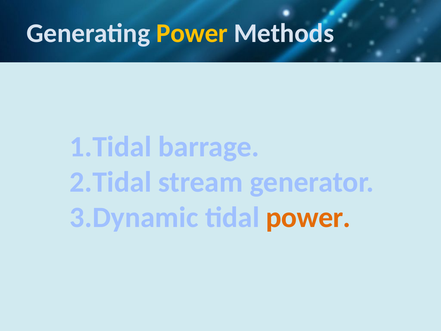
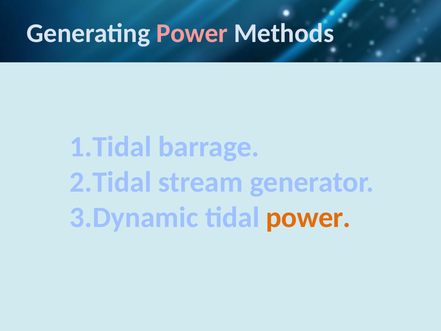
Power colour: yellow -> pink (192, 33)
